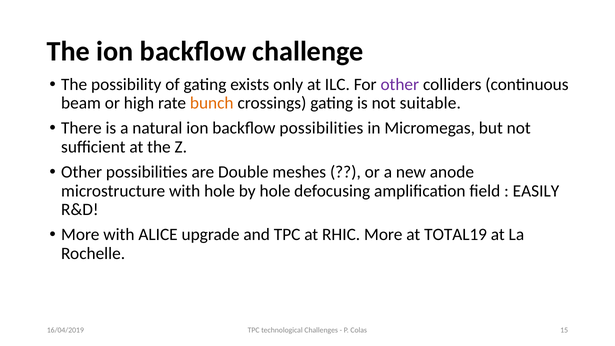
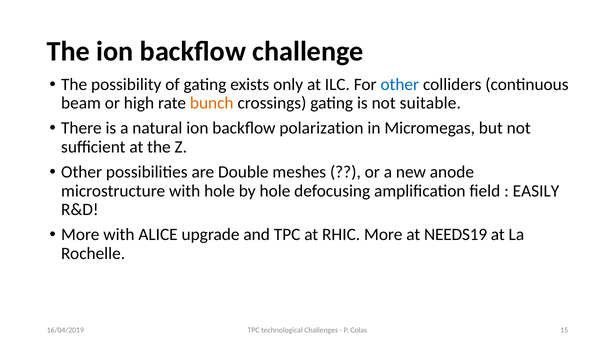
other colour: purple -> blue (400, 84)
backflow possibilities: possibilities -> polarization (321, 128)
TOTAL19: TOTAL19 -> NEEDS19 (456, 235)
